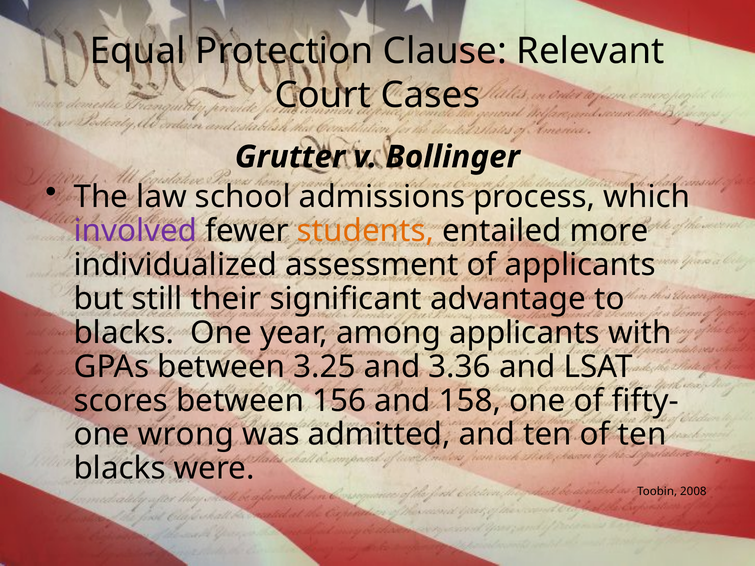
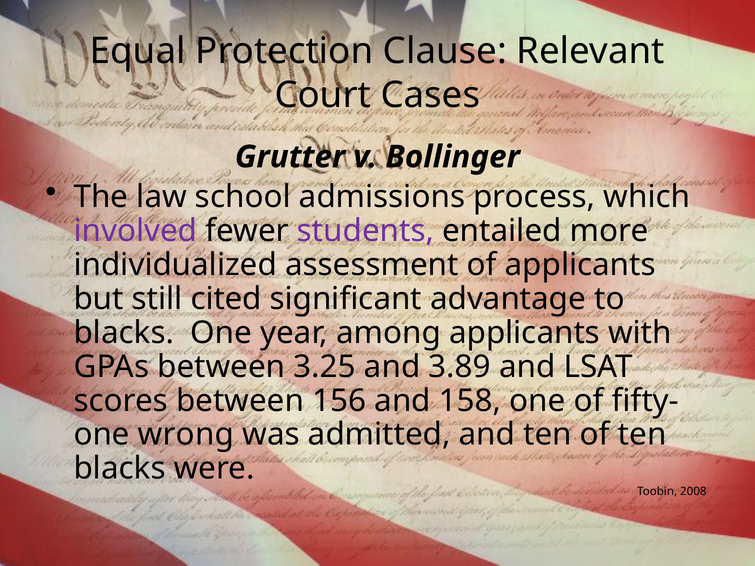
students colour: orange -> purple (365, 231)
their: their -> cited (226, 299)
3.36: 3.36 -> 3.89 (460, 367)
